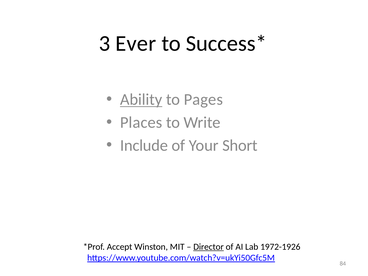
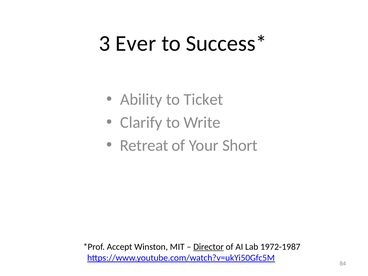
Ability underline: present -> none (141, 100)
Pages: Pages -> Ticket (203, 100)
Places: Places -> Clarify (141, 123)
Include: Include -> Retreat (144, 145)
1972-1926: 1972-1926 -> 1972-1987 (280, 247)
